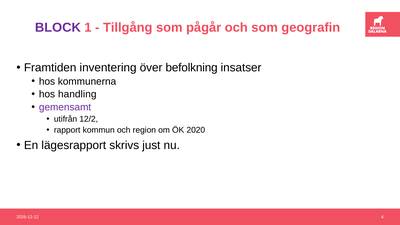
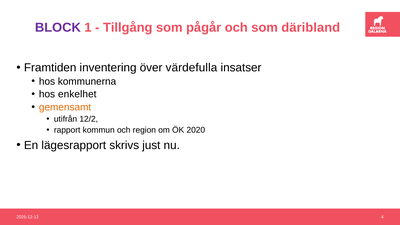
geografin: geografin -> däribland (311, 28)
befolkning: befolkning -> värdefulla (191, 68)
handling: handling -> enkelhet (77, 94)
gemensamt colour: purple -> orange (65, 107)
